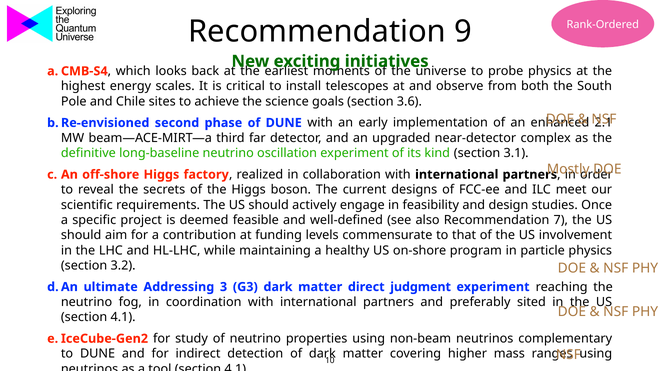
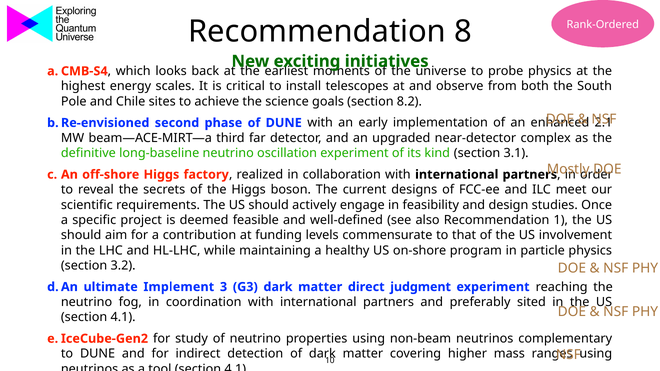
9: 9 -> 8 (463, 32)
3.6: 3.6 -> 8.2 (409, 102)
7: 7 -> 1 (561, 220)
Addressing: Addressing -> Implement (179, 287)
